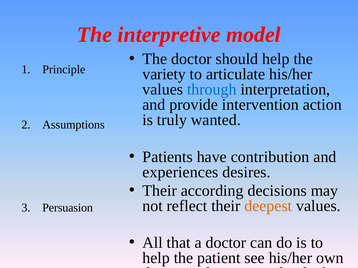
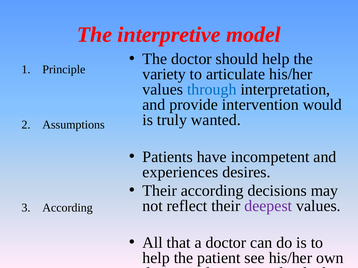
action: action -> would (322, 105)
contribution: contribution -> incompetent (270, 157)
deepest colour: orange -> purple (268, 206)
Persuasion: Persuasion -> According (68, 208)
